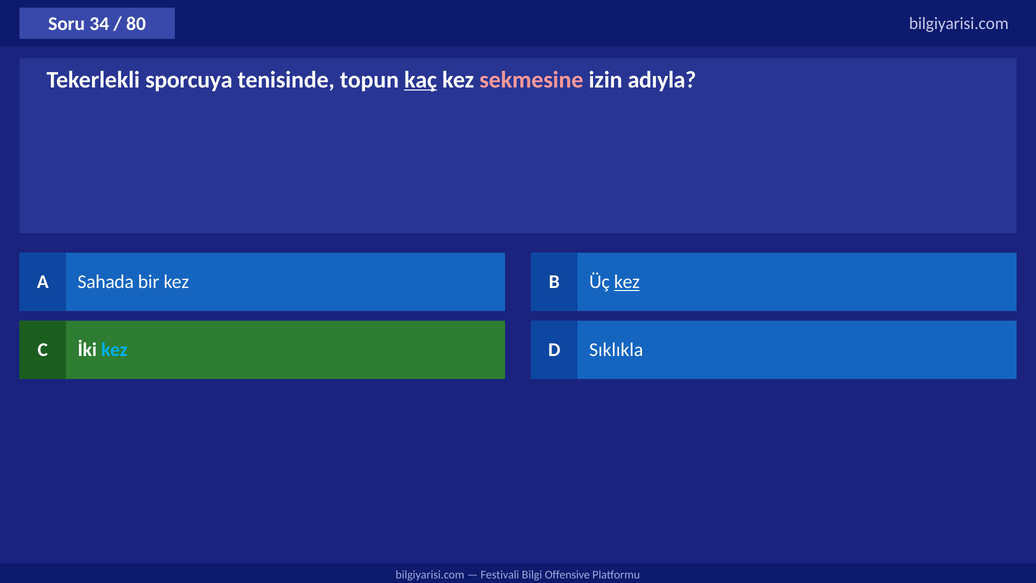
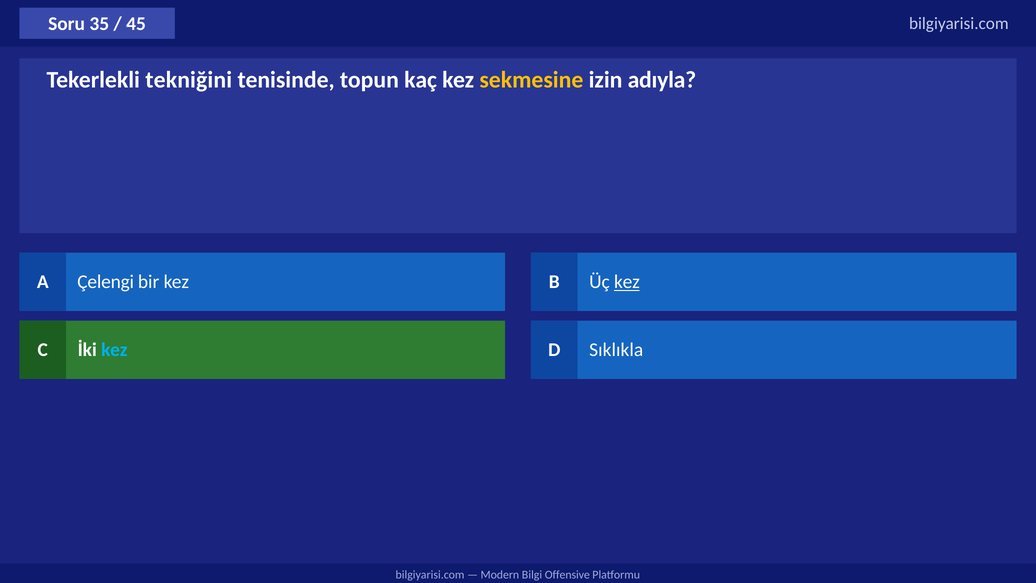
34: 34 -> 35 (99, 24)
80: 80 -> 45 (136, 24)
sporcuya: sporcuya -> tekniğini (189, 80)
kaç underline: present -> none (421, 80)
sekmesine colour: pink -> yellow (531, 80)
Sahada: Sahada -> Çelengi (106, 282)
Festivali: Festivali -> Modern (500, 575)
